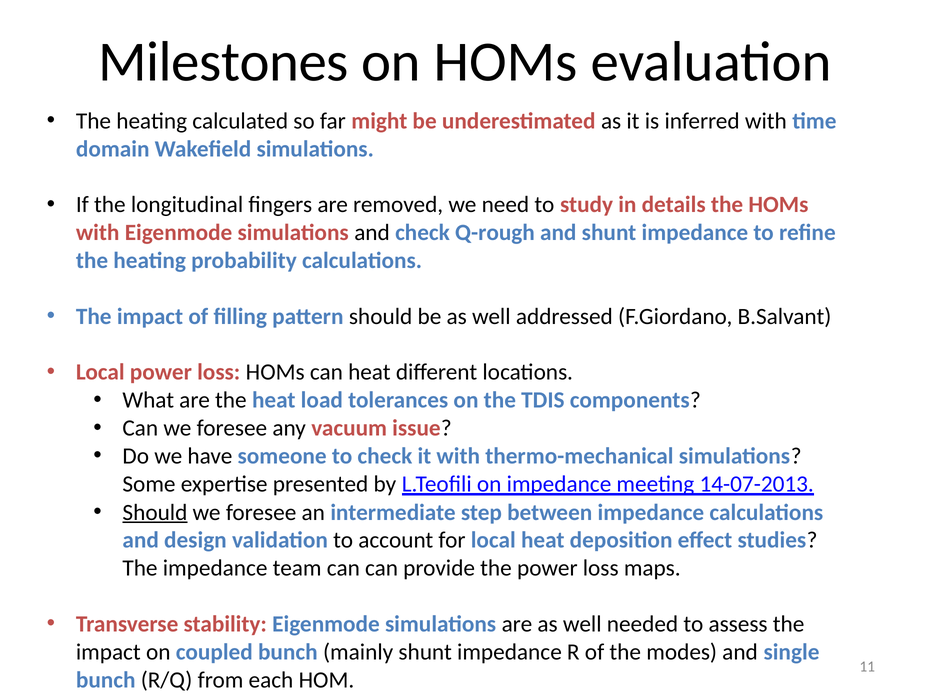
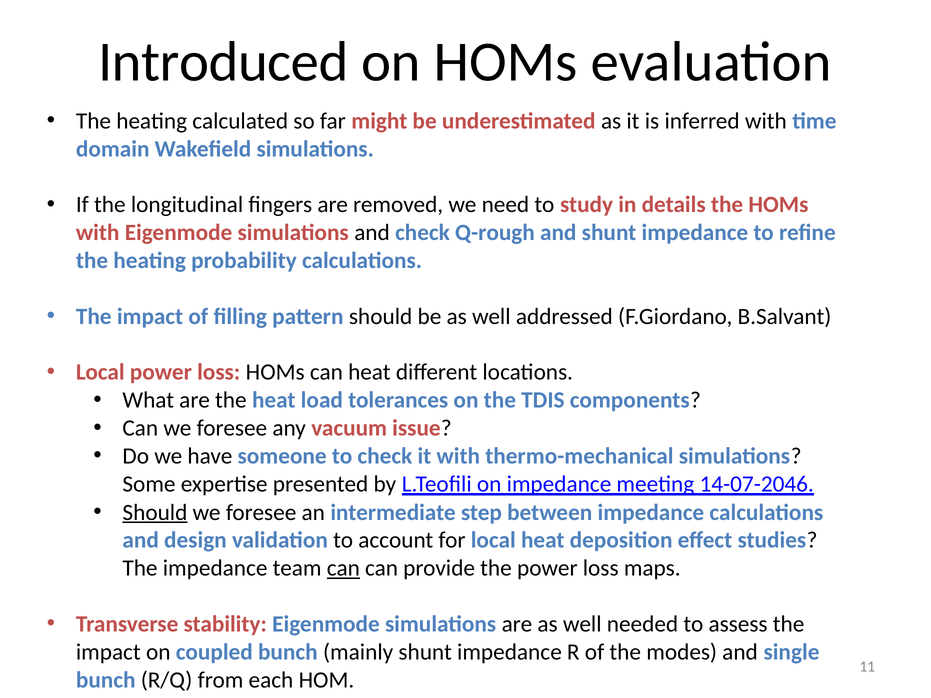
Milestones: Milestones -> Introduced (223, 62)
14-07-2013: 14-07-2013 -> 14-07-2046 (757, 484)
can underline: none -> present (343, 568)
